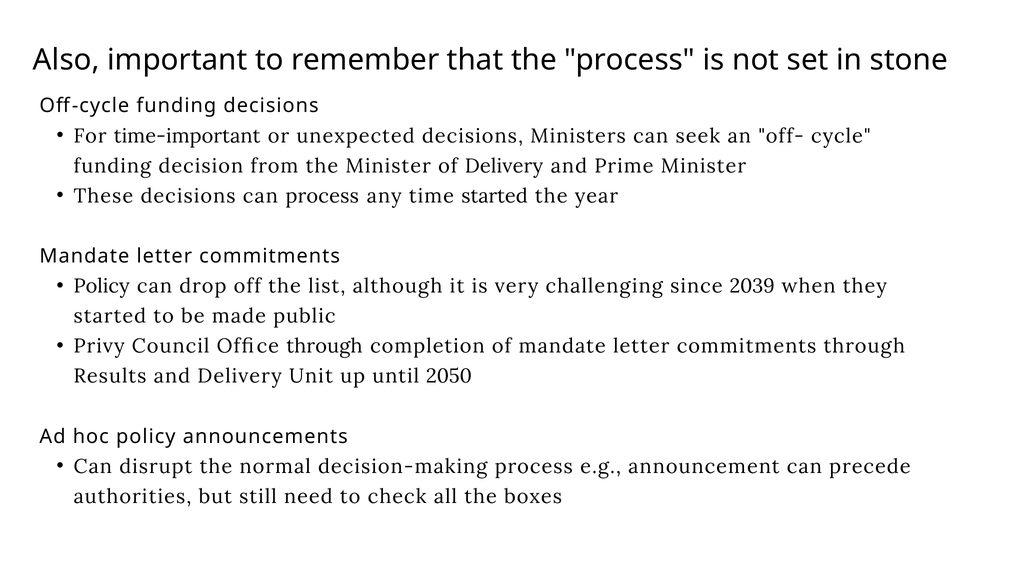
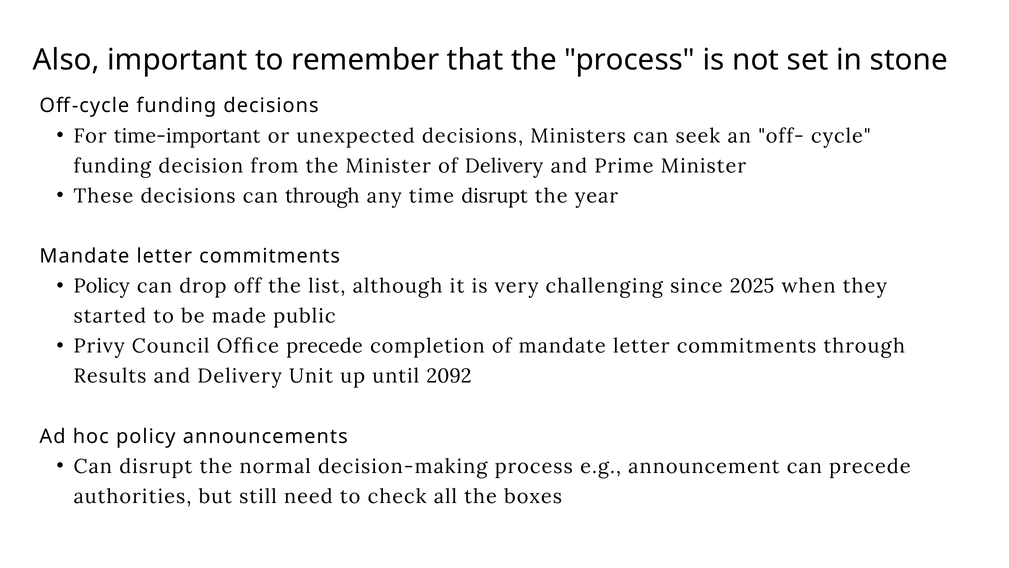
can process: process -> through (322, 196)
time started: started -> disrupt (495, 196)
2039: 2039 -> 2025 (752, 286)
Office through: through -> precede (325, 346)
2050: 2050 -> 2092 (449, 376)
